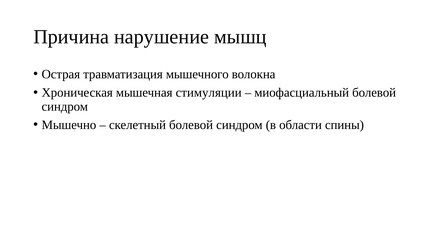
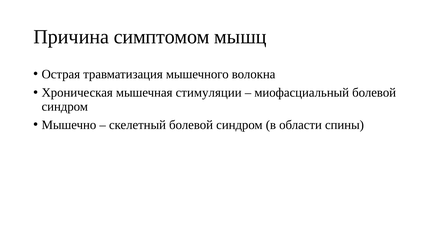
нарушение: нарушение -> симптомом (162, 37)
